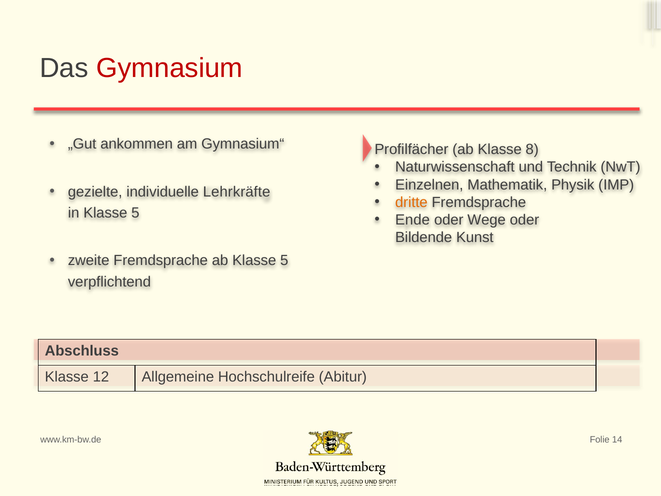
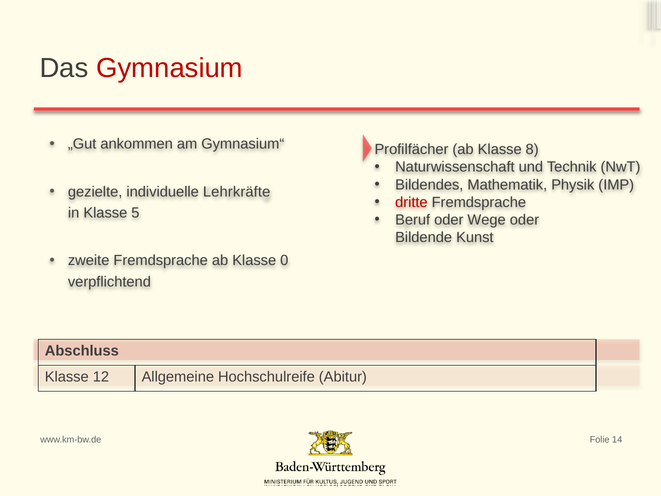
Einzelnen: Einzelnen -> Bildendes (429, 185)
dritte colour: orange -> red (411, 202)
Ende: Ende -> Beruf (413, 220)
ab Klasse 5: 5 -> 0 (284, 260)
